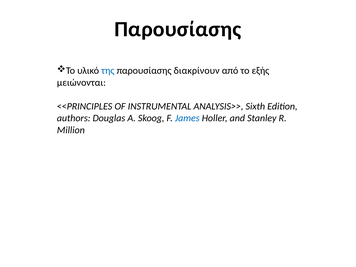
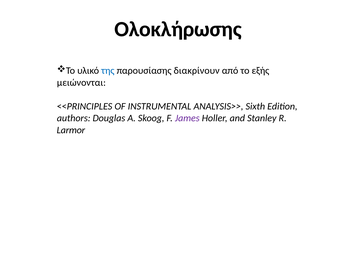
Παρουσίασης: Παρουσίασης -> Ολοκλήρωσης (178, 29)
James colour: blue -> purple (187, 118)
Million: Million -> Larmor (71, 130)
